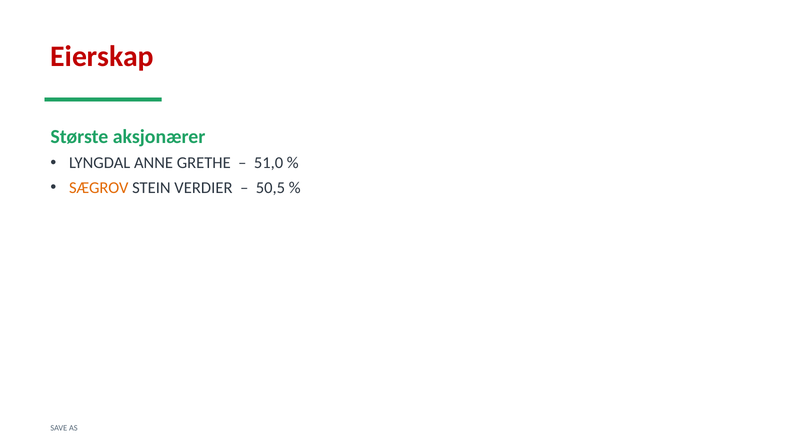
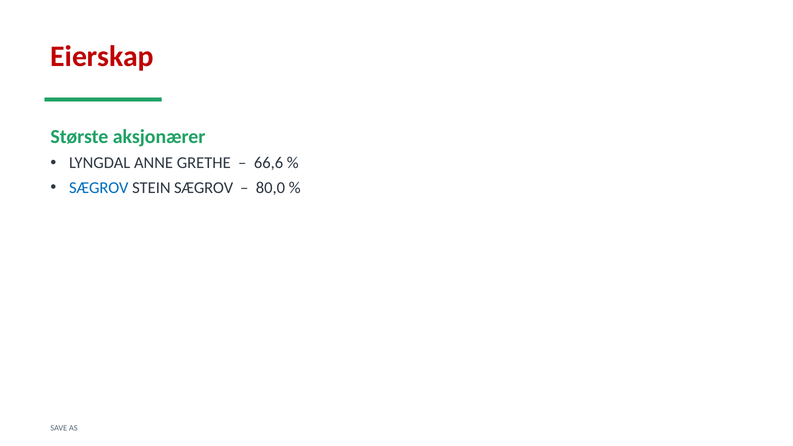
51,0: 51,0 -> 66,6 (269, 163)
SÆGROV colour: orange -> blue (99, 188)
STEIN VERDIER: VERDIER -> SÆGROV (204, 188)
50,5: 50,5 -> 80,0 (270, 188)
